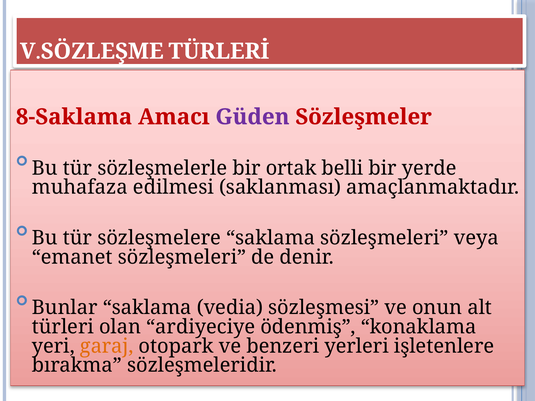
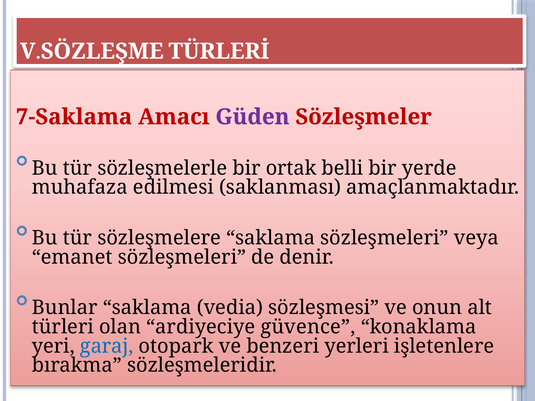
8-Saklama: 8-Saklama -> 7-Saklama (74, 117)
ödenmiş: ödenmiş -> güvence (308, 327)
garaj colour: orange -> blue (107, 346)
